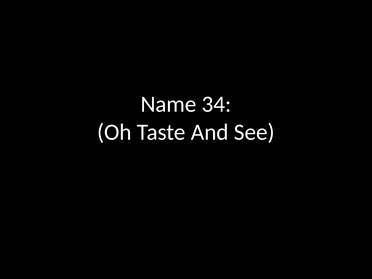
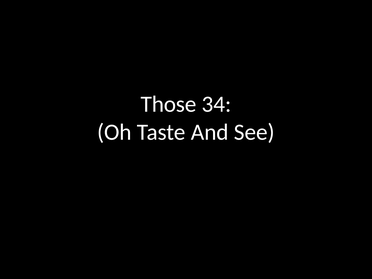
Name: Name -> Those (169, 104)
